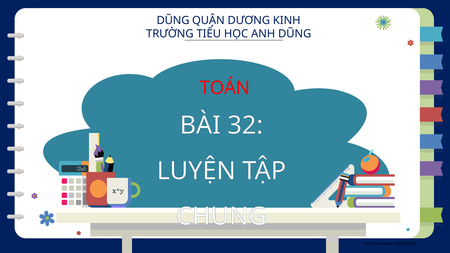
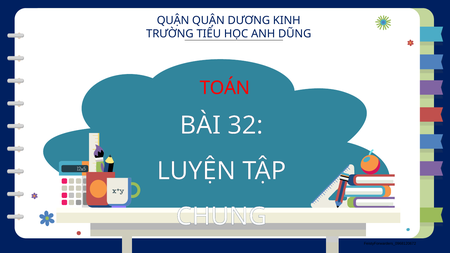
DŨNG: DŨNG -> QUẬN (173, 20)
